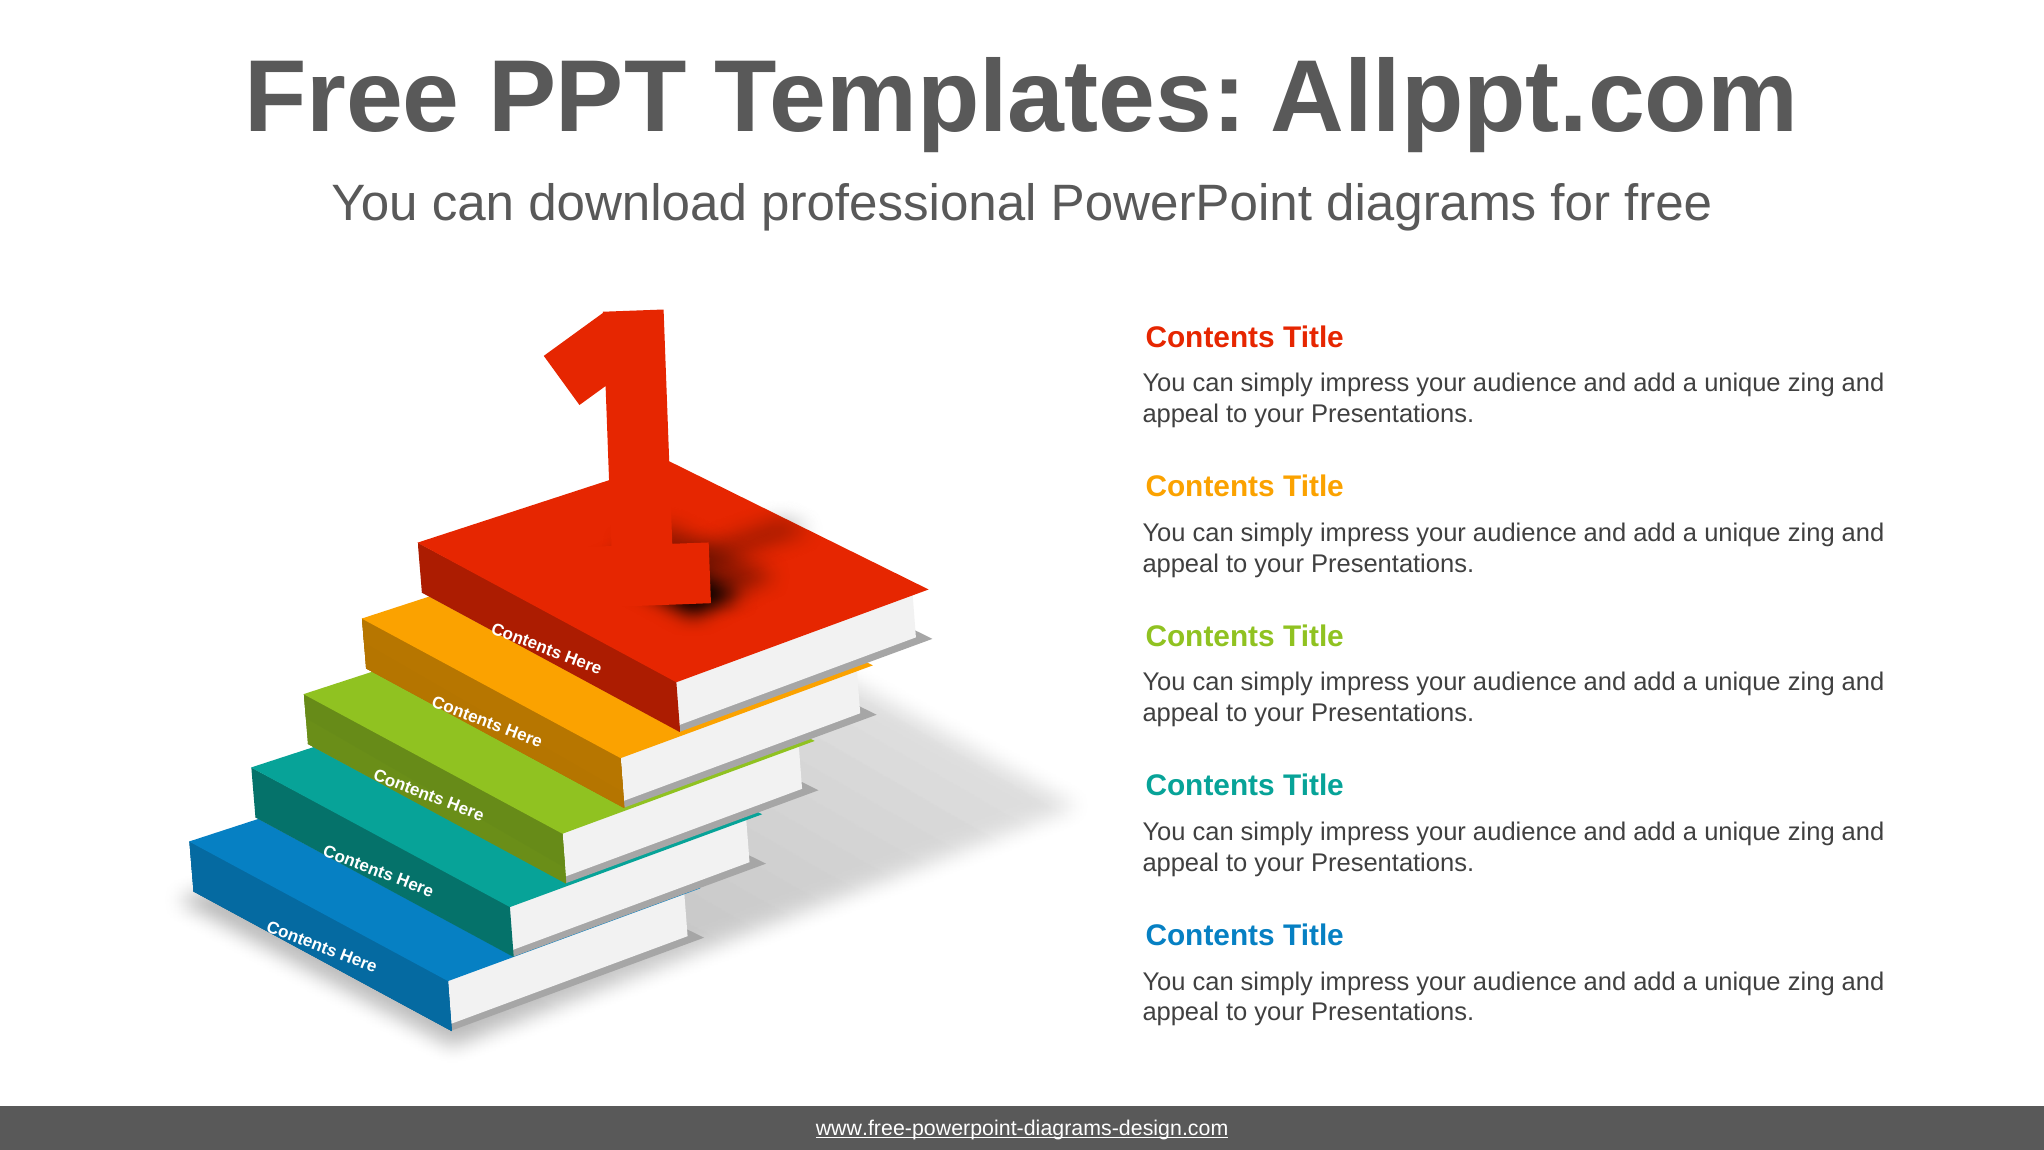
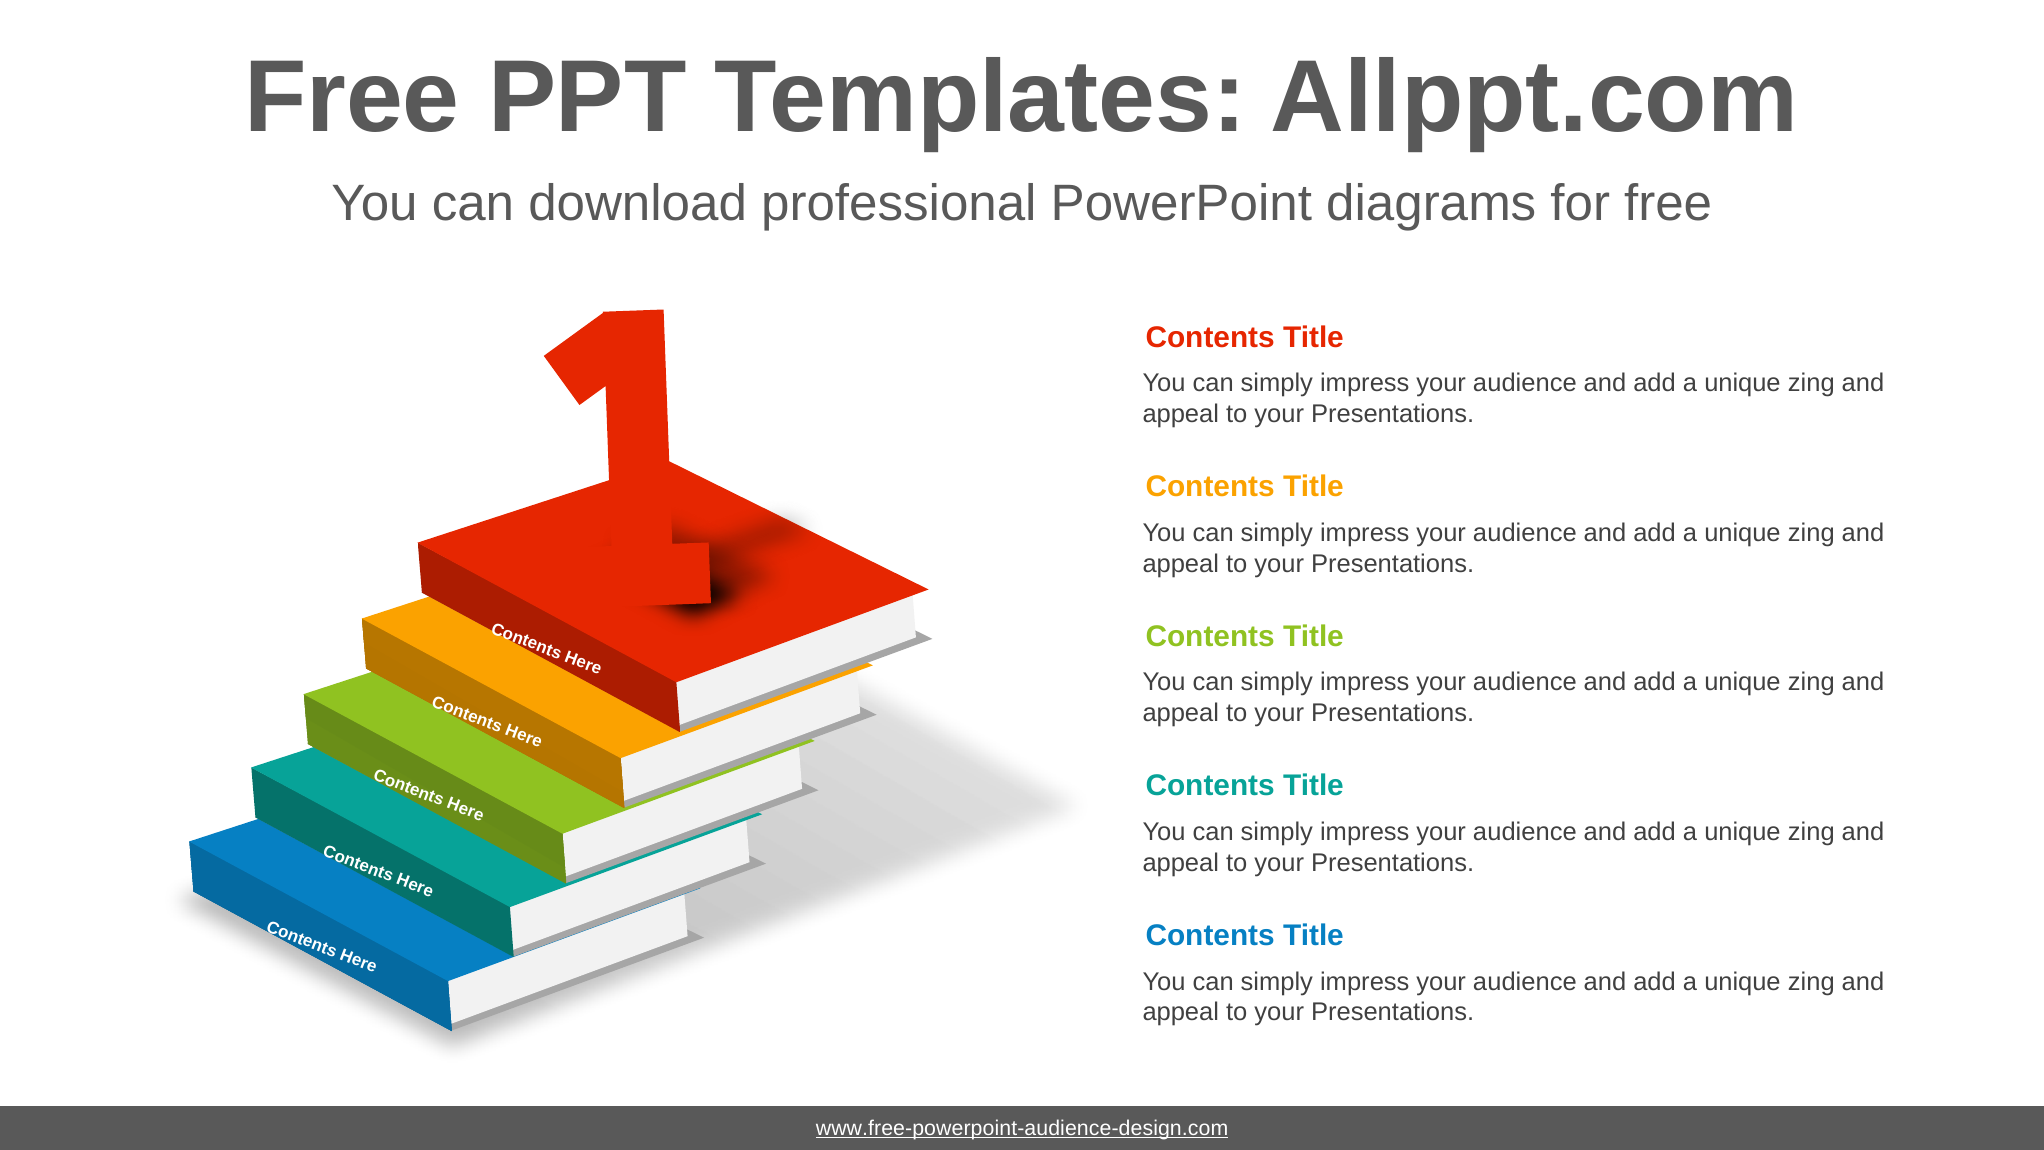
www.free-powerpoint-diagrams-design.com: www.free-powerpoint-diagrams-design.com -> www.free-powerpoint-audience-design.com (1022, 1128)
